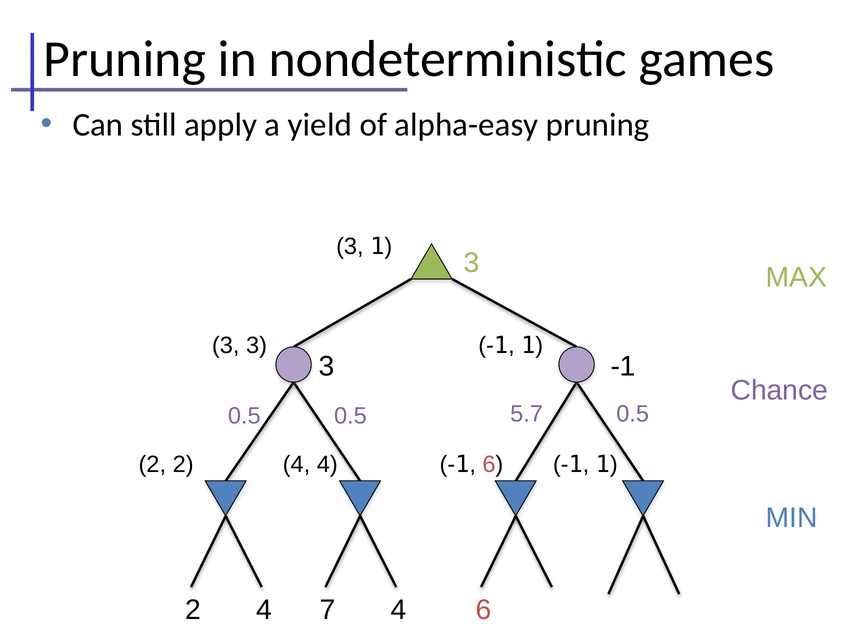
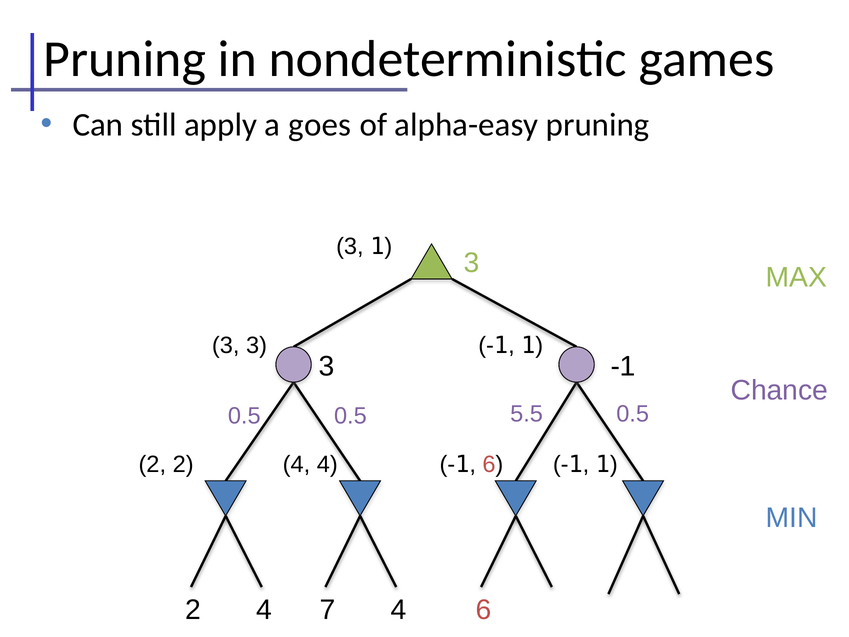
yield: yield -> goes (320, 125)
5.7: 5.7 -> 5.5 (527, 414)
